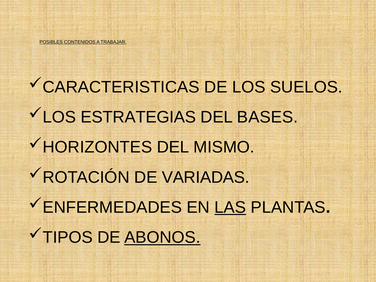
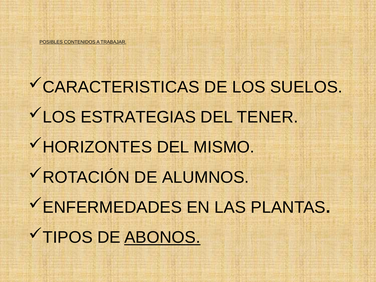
BASES: BASES -> TENER (268, 117)
VARIADAS: VARIADAS -> ALUMNOS (206, 177)
LAS underline: present -> none (230, 207)
